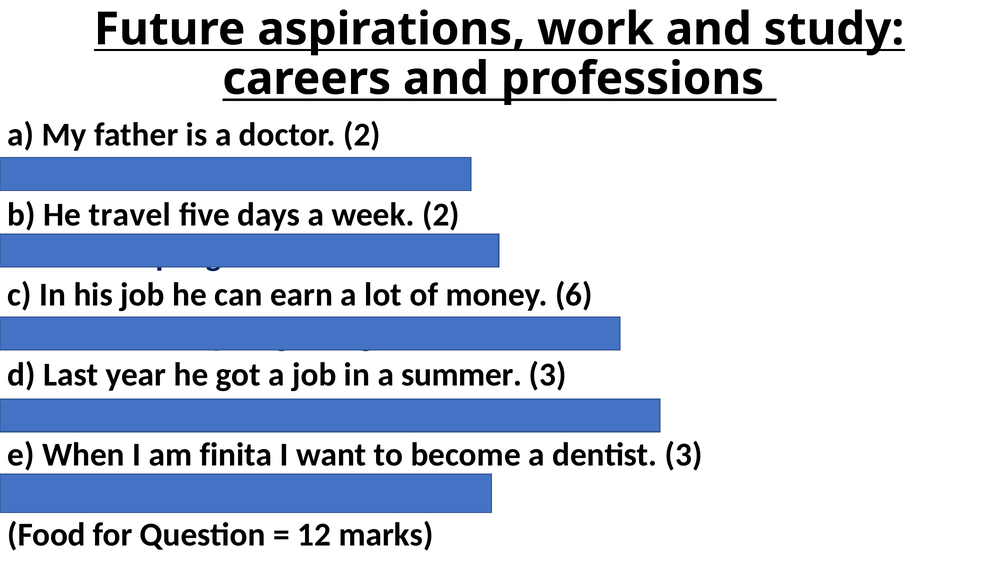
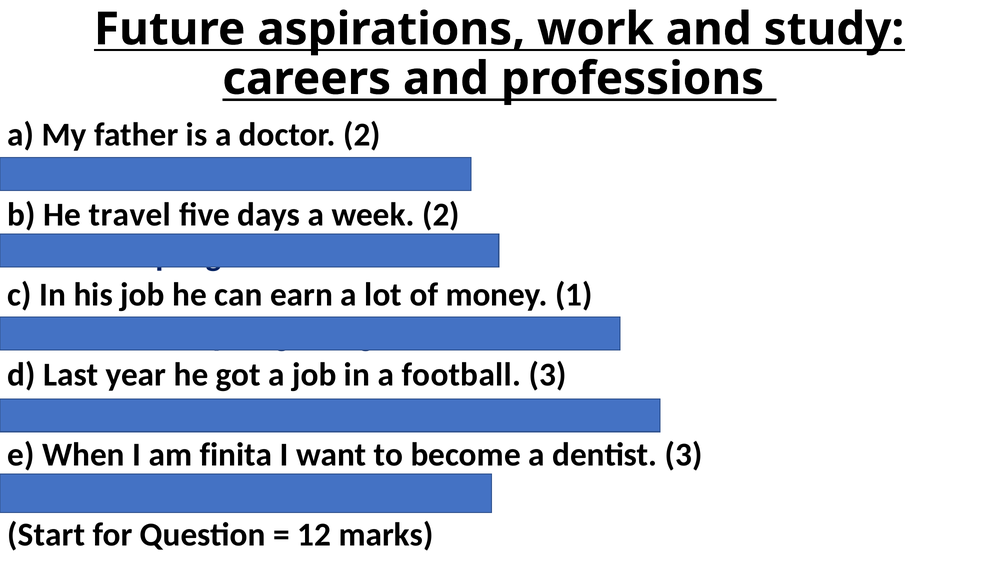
6: 6 -> 1 (574, 295)
summer: summer -> football (461, 375)
Food: Food -> Start (46, 535)
